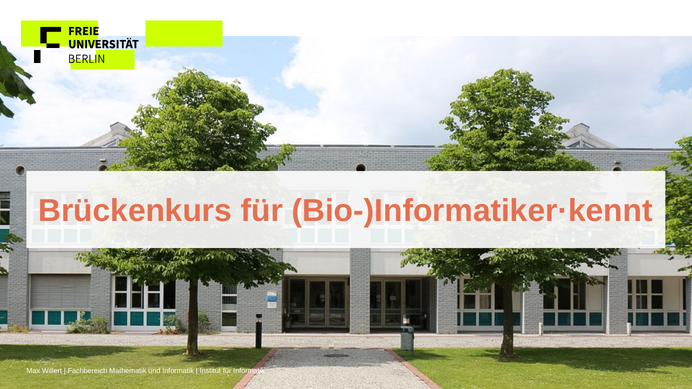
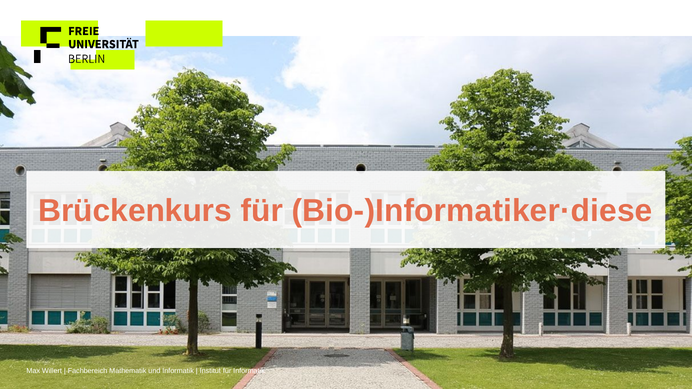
Bio-)Informatiker·kennt: Bio-)Informatiker·kennt -> Bio-)Informatiker·diese (472, 211)
